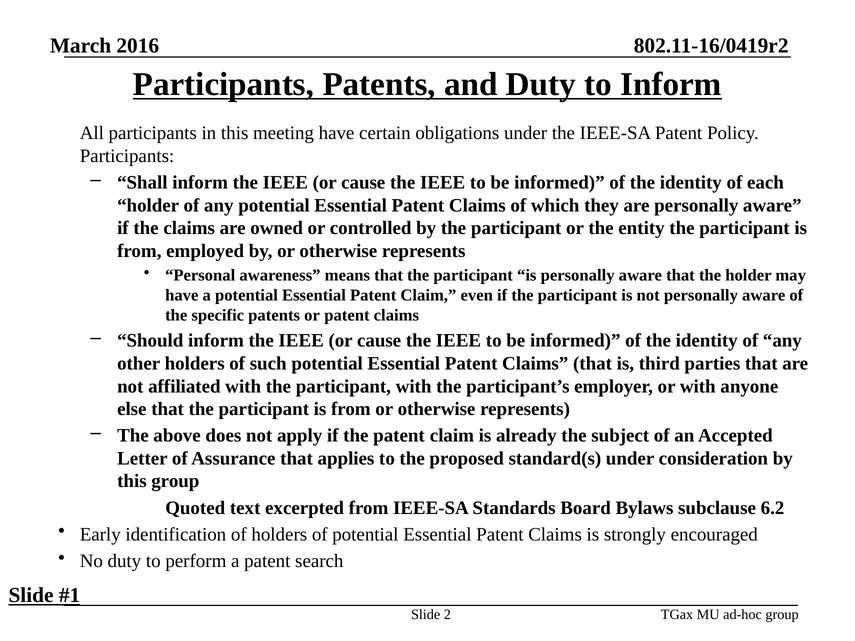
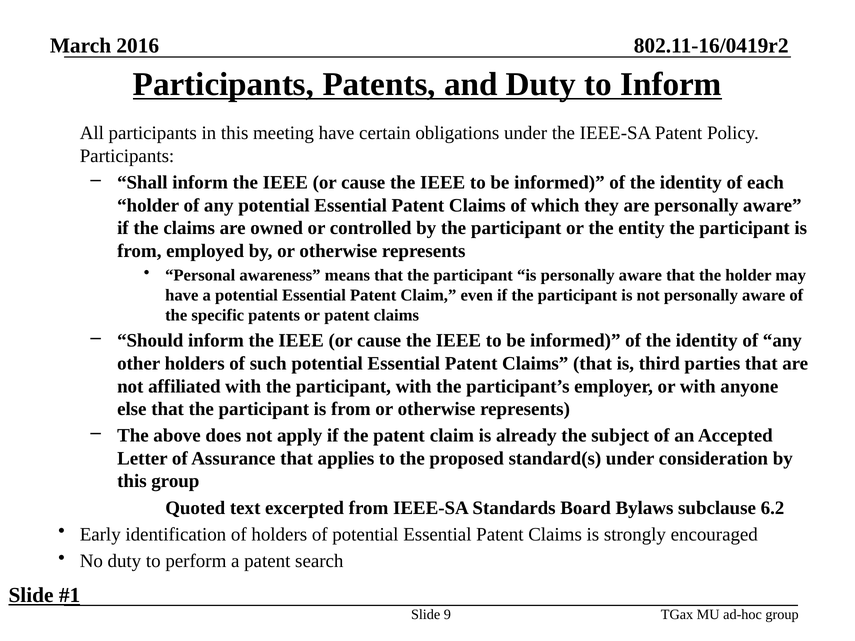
2: 2 -> 9 (447, 615)
